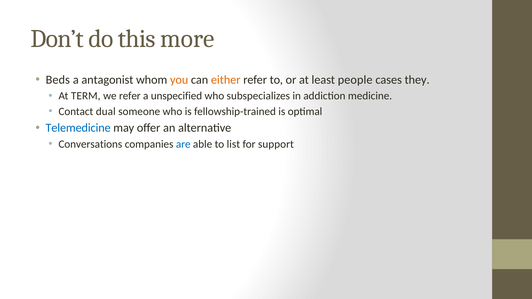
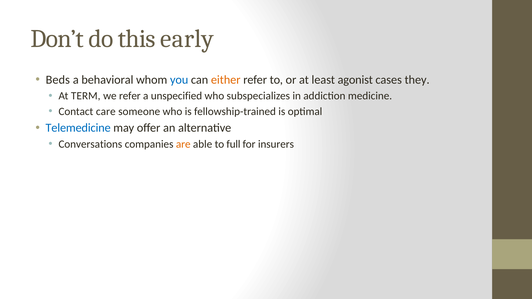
more: more -> early (187, 39)
antagonist: antagonist -> behavioral (107, 80)
you colour: orange -> blue (179, 80)
people: people -> agonist (355, 80)
dual: dual -> care (106, 112)
are colour: blue -> orange (183, 144)
list: list -> full (233, 144)
support: support -> insurers (276, 144)
